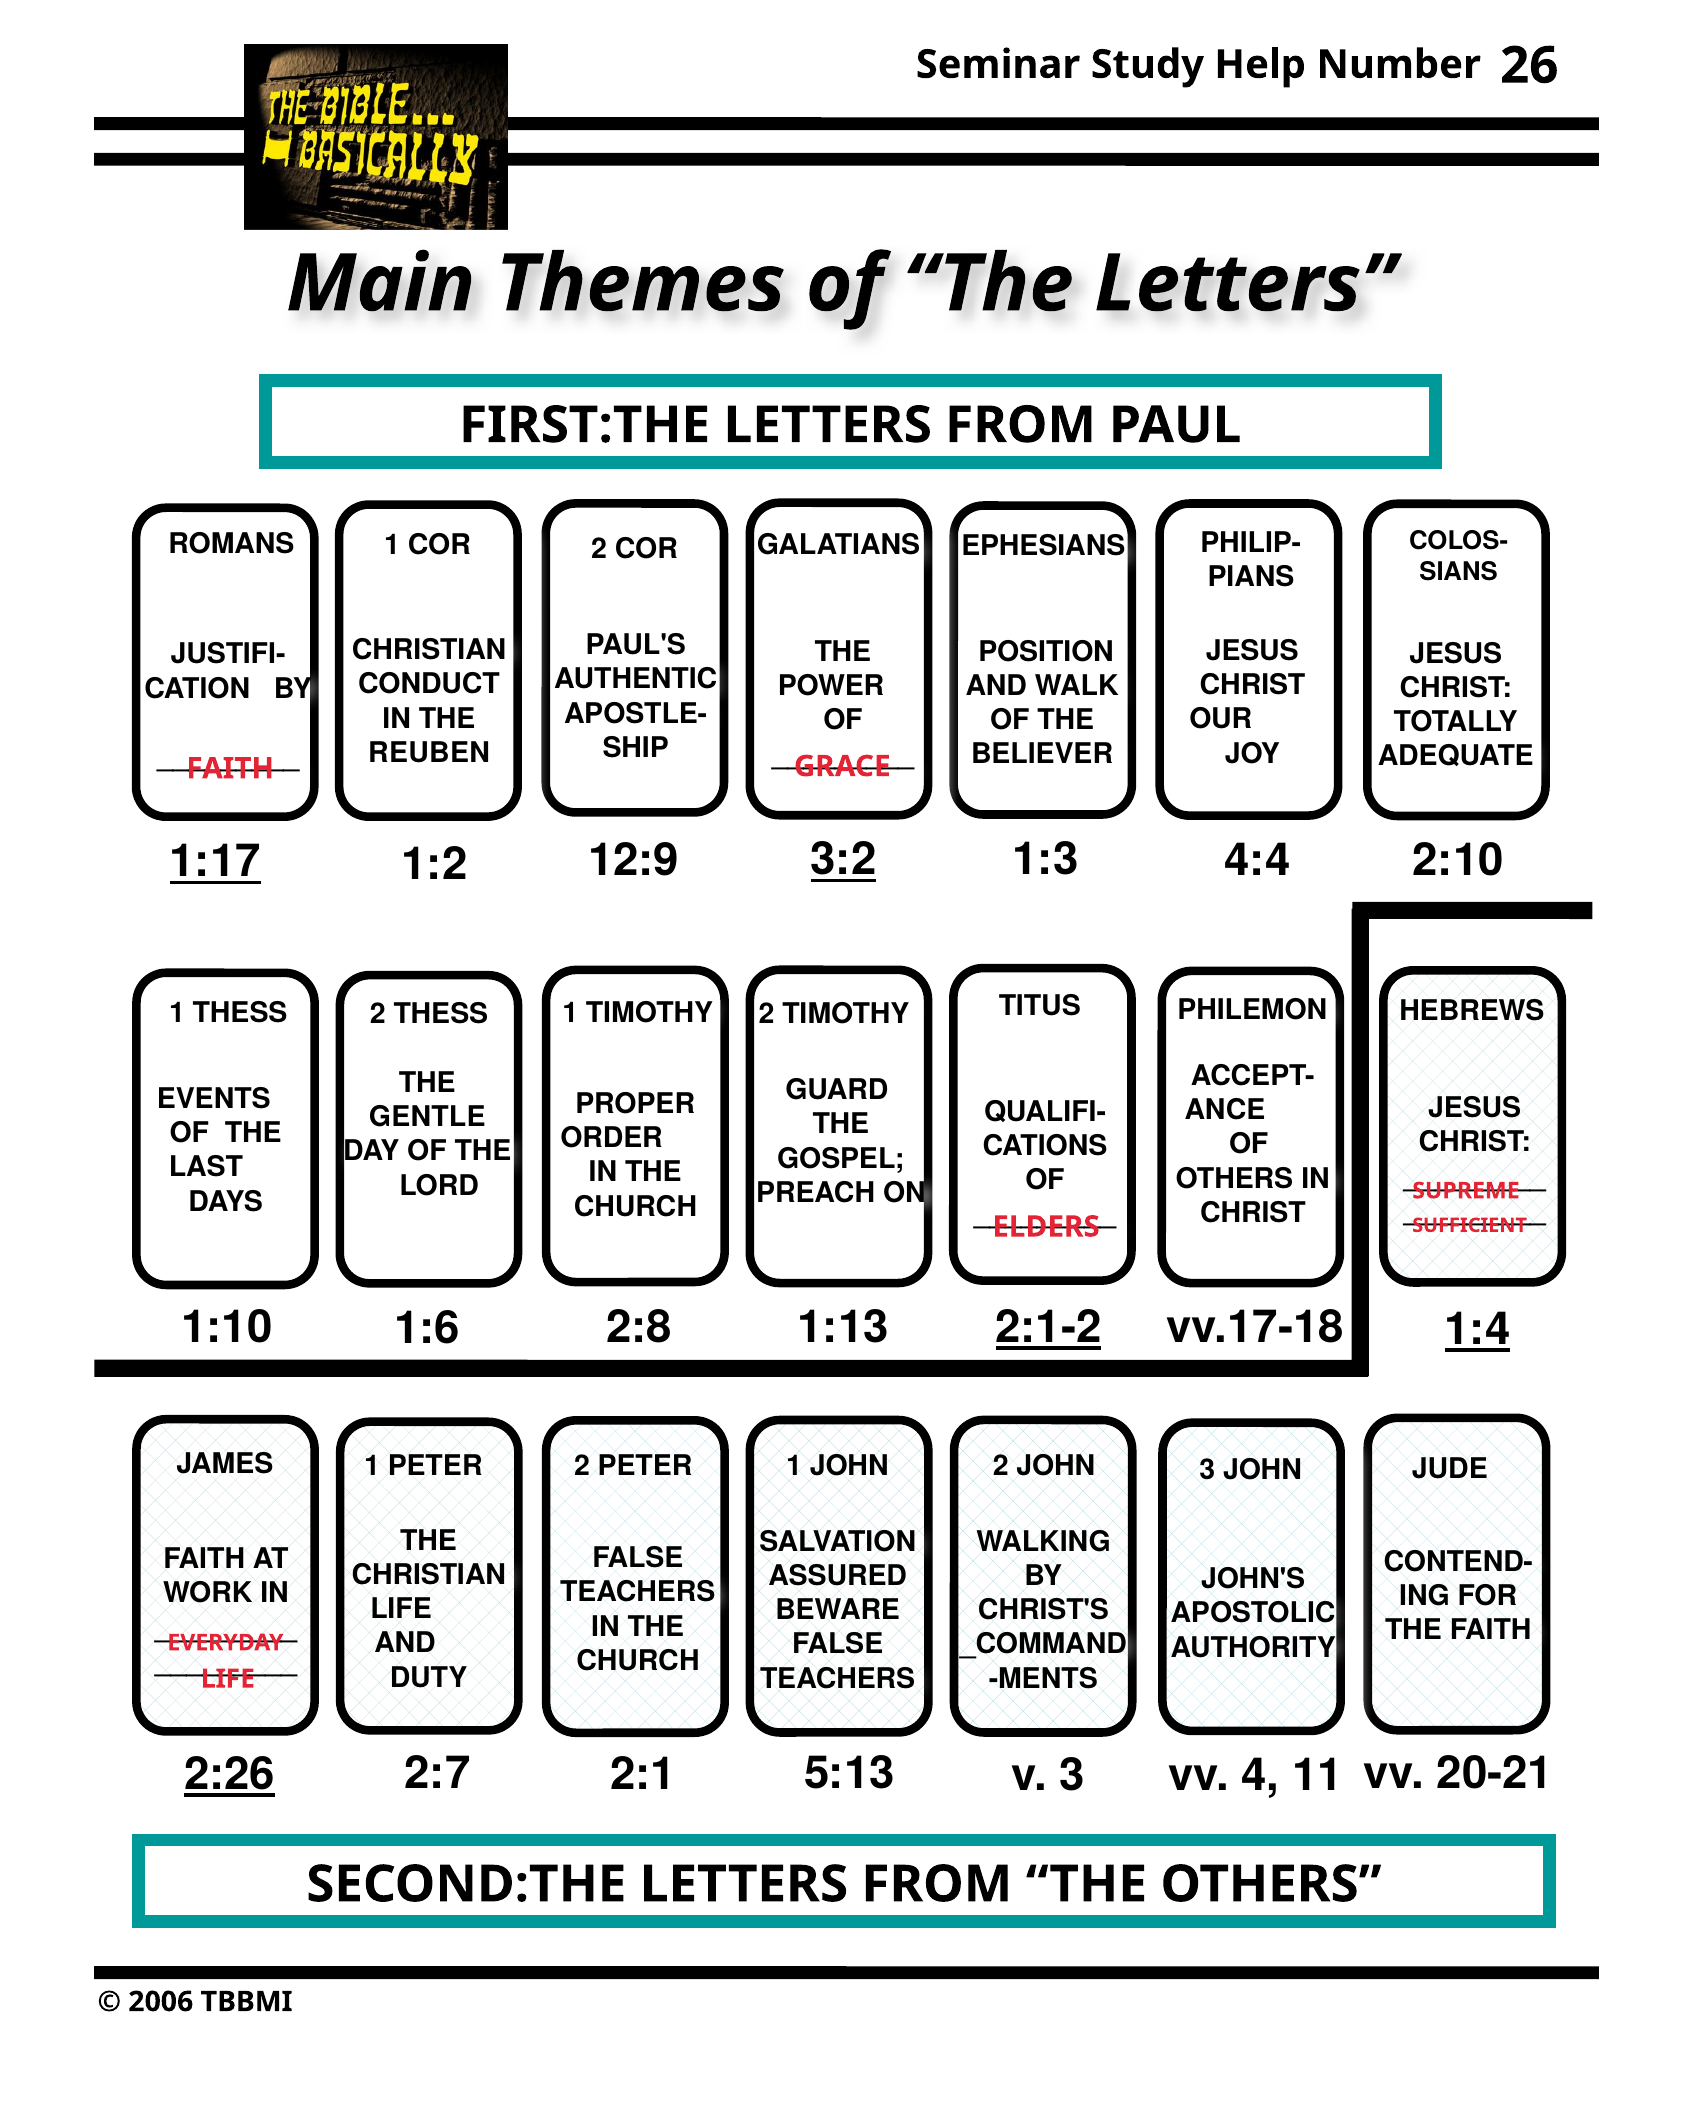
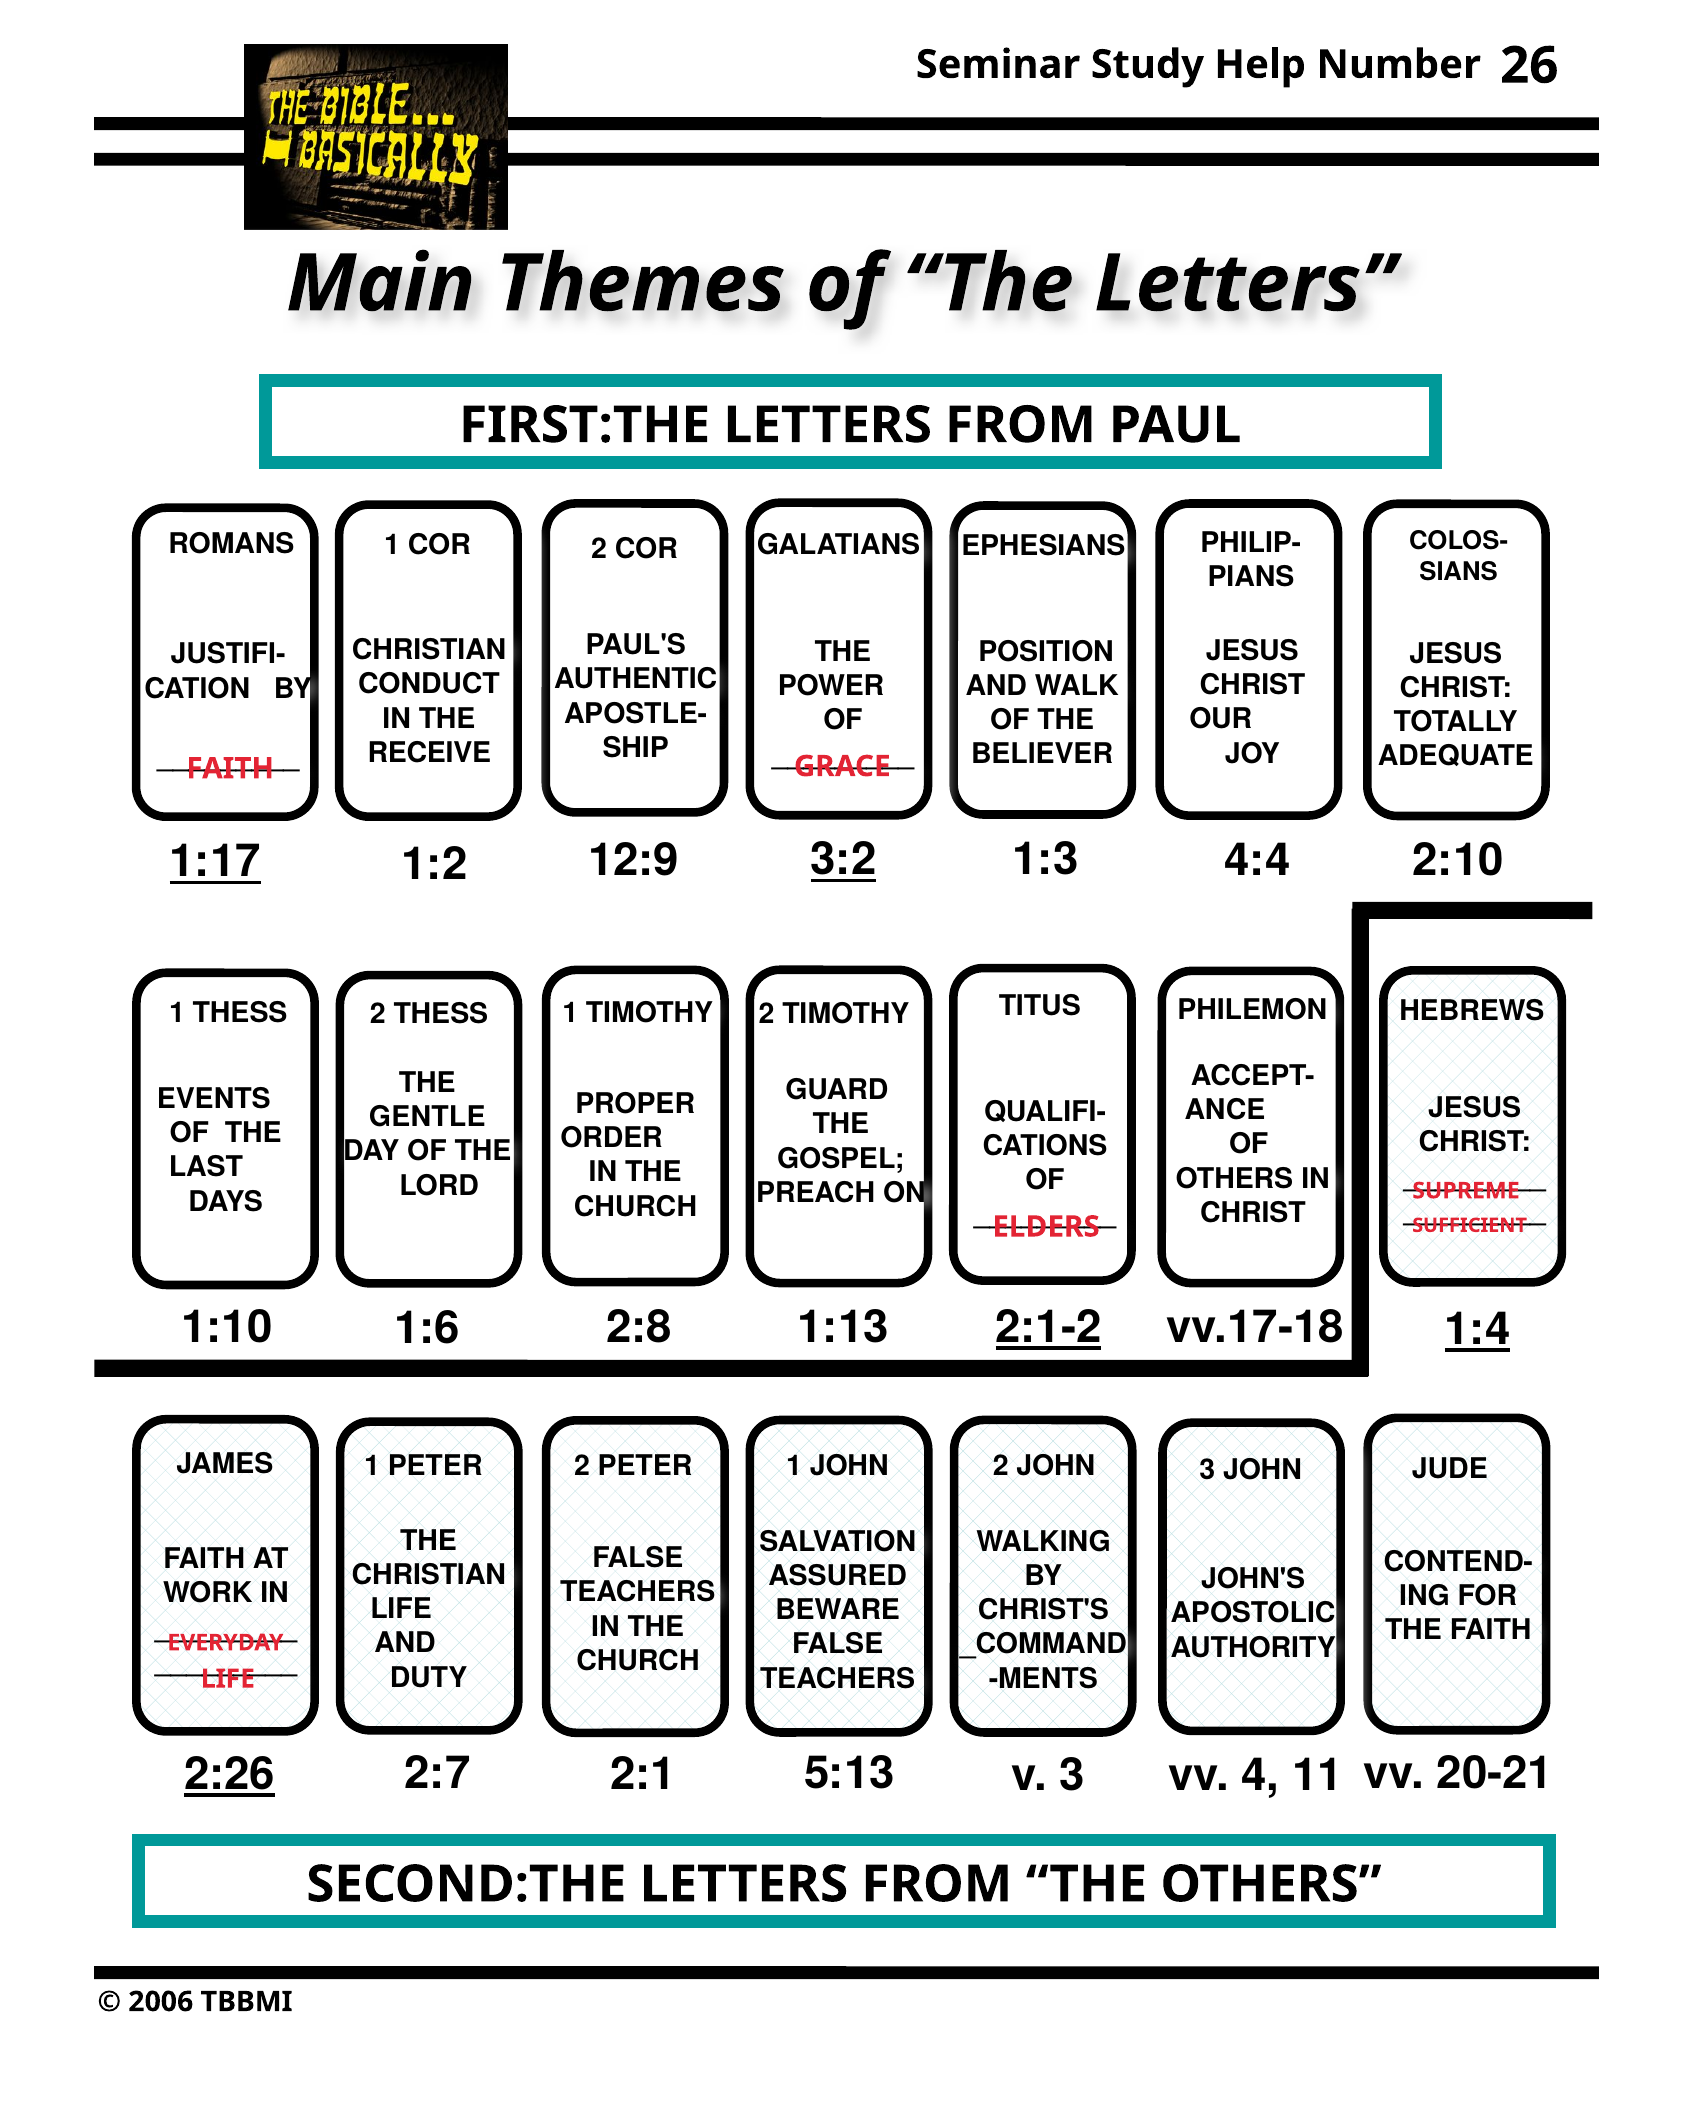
REUBEN: REUBEN -> RECEIVE (429, 753)
